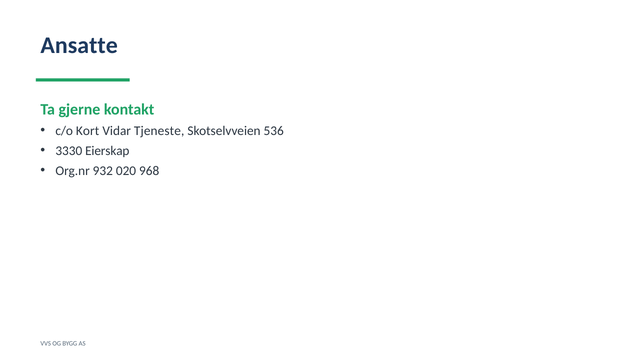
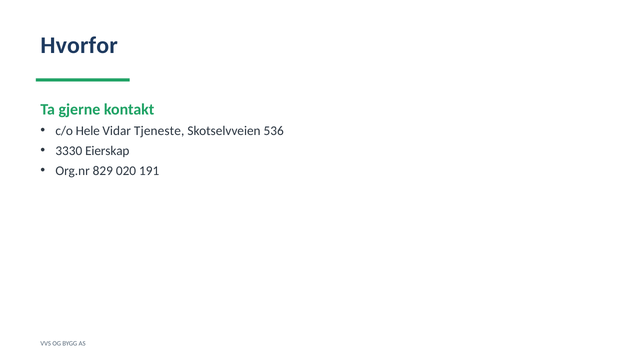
Ansatte: Ansatte -> Hvorfor (79, 45)
Kort: Kort -> Hele (88, 131)
932: 932 -> 829 (103, 171)
968: 968 -> 191 (149, 171)
